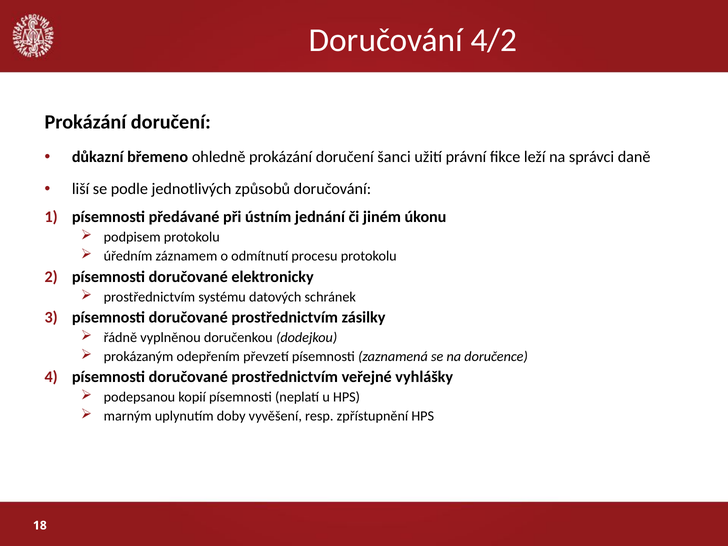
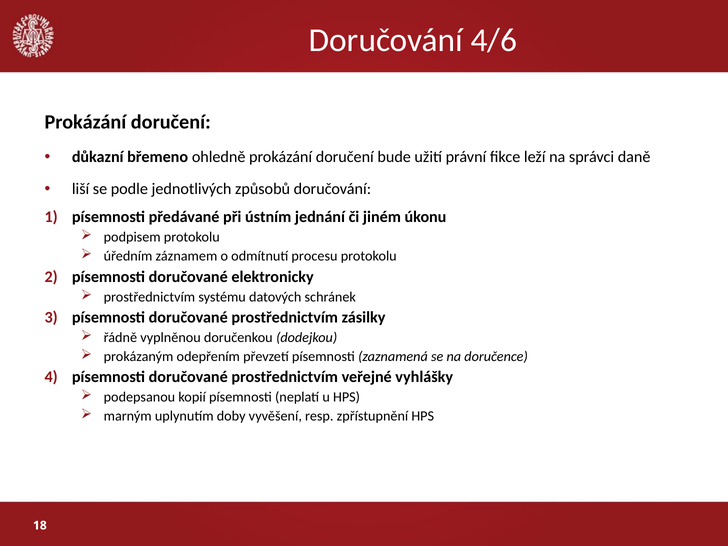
4/2: 4/2 -> 4/6 (494, 40)
šanci: šanci -> bude (394, 157)
